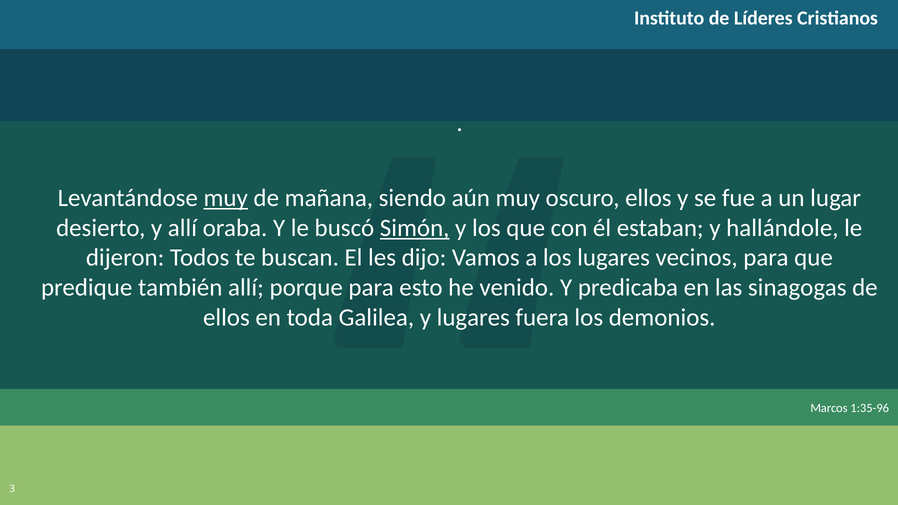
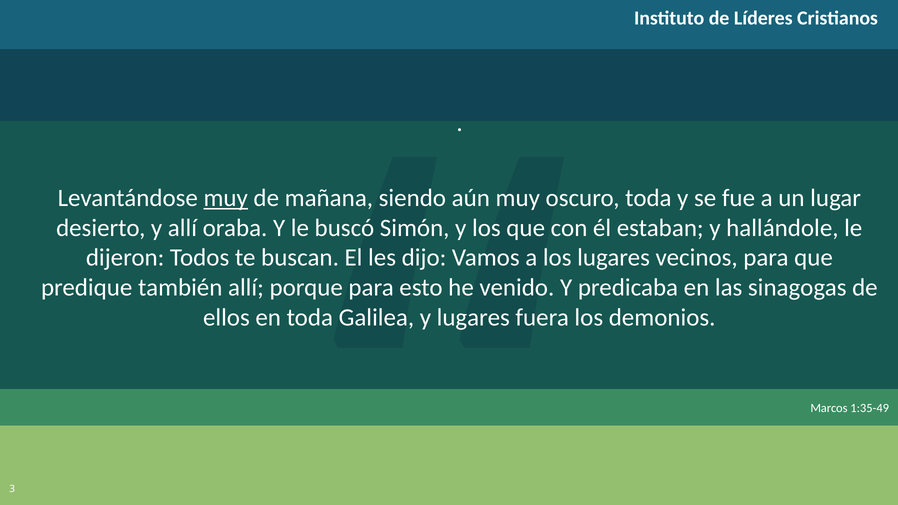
oscuro ellos: ellos -> toda (648, 198)
Simón underline: present -> none (415, 228)
1:35-96: 1:35-96 -> 1:35-49 (870, 408)
